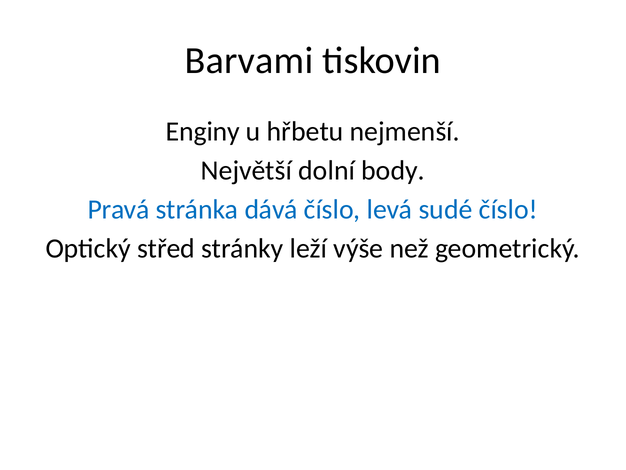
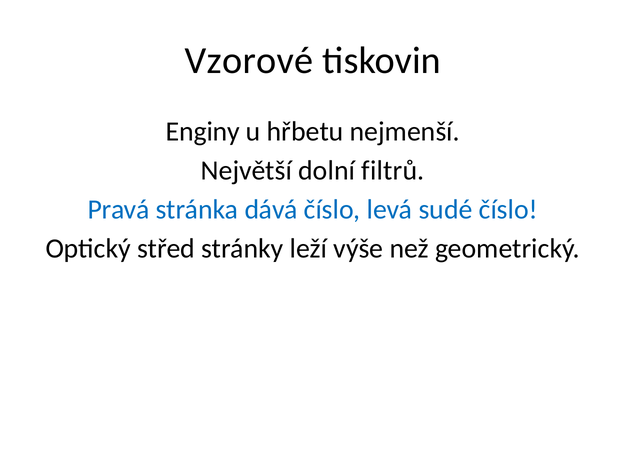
Barvami: Barvami -> Vzorové (249, 61)
body: body -> filtrů (393, 170)
